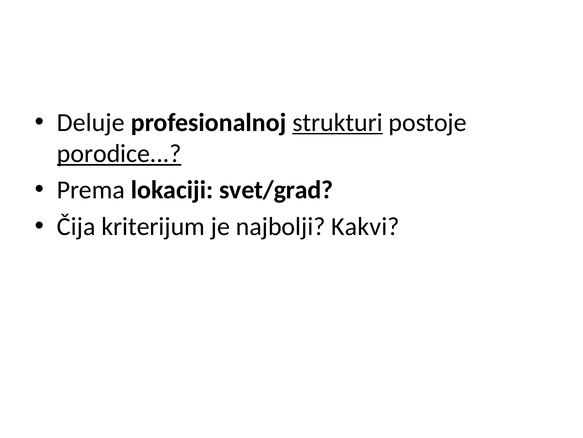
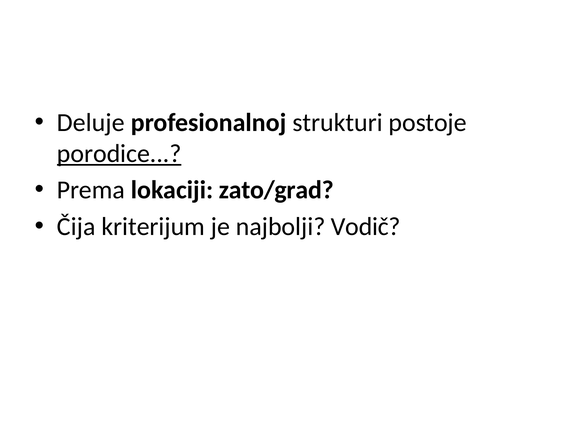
strukturi underline: present -> none (338, 122)
svet/grad: svet/grad -> zato/grad (276, 190)
Kakvi: Kakvi -> Vodič (366, 226)
